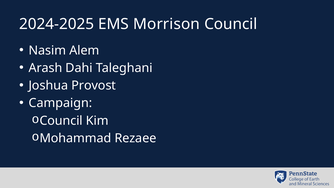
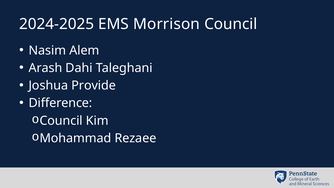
Provost: Provost -> Provide (94, 86)
Campaign: Campaign -> Difference (60, 103)
